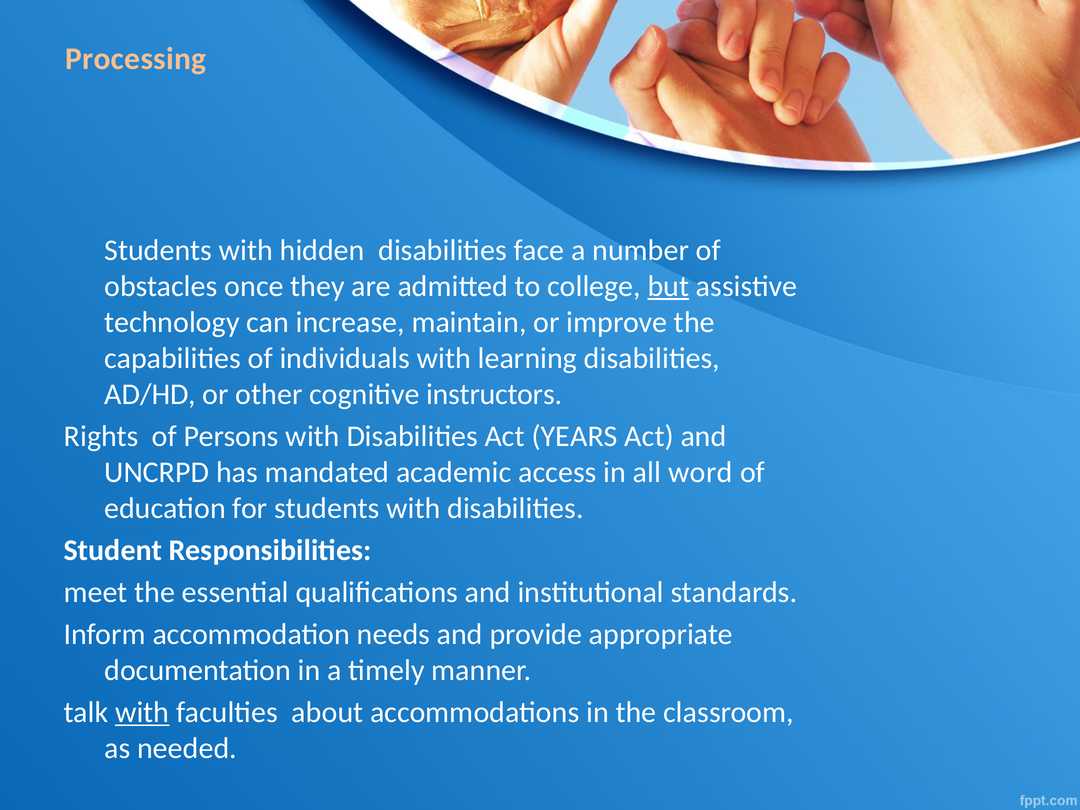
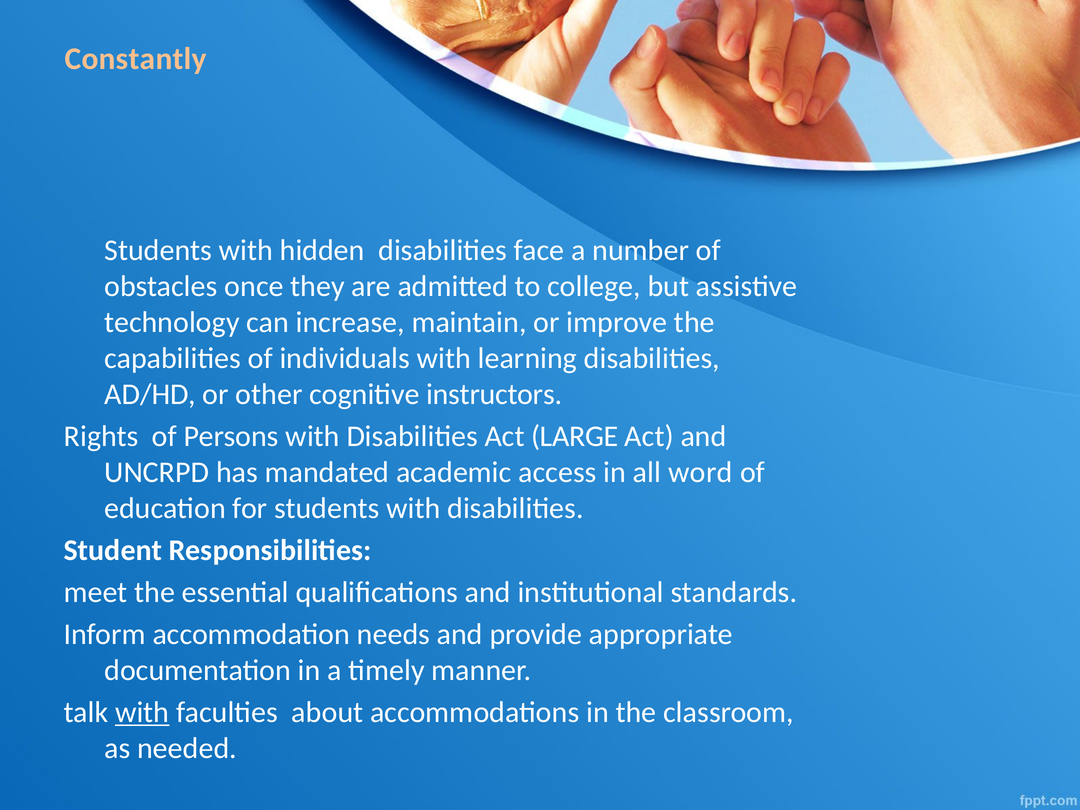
Processing: Processing -> Constantly (136, 59)
but underline: present -> none (668, 286)
YEARS: YEARS -> LARGE (575, 436)
